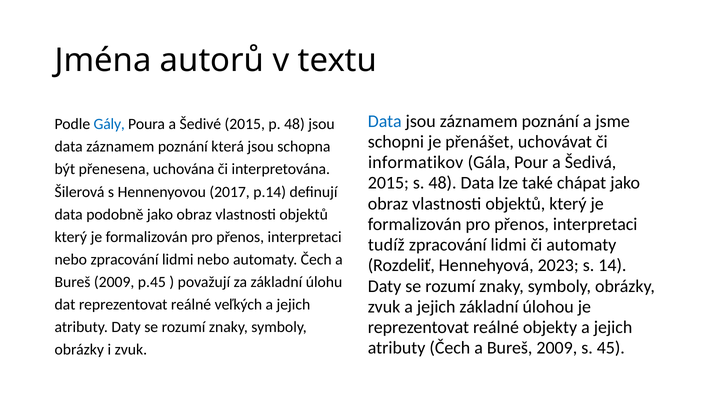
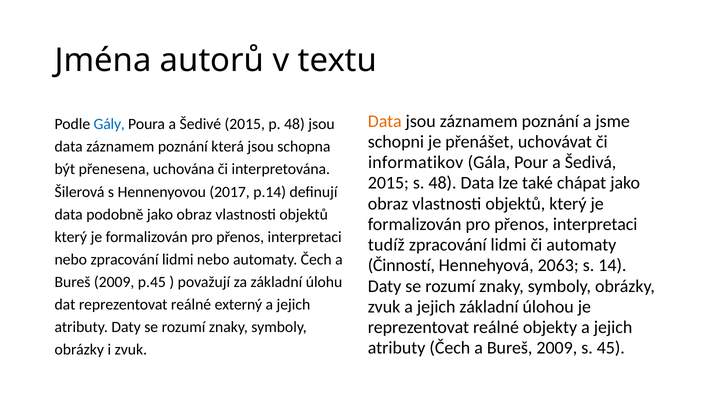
Data colour: blue -> orange (385, 121)
Rozdeliť: Rozdeliť -> Činností (401, 265)
2023: 2023 -> 2063 (558, 265)
veľkých: veľkých -> externý (238, 304)
